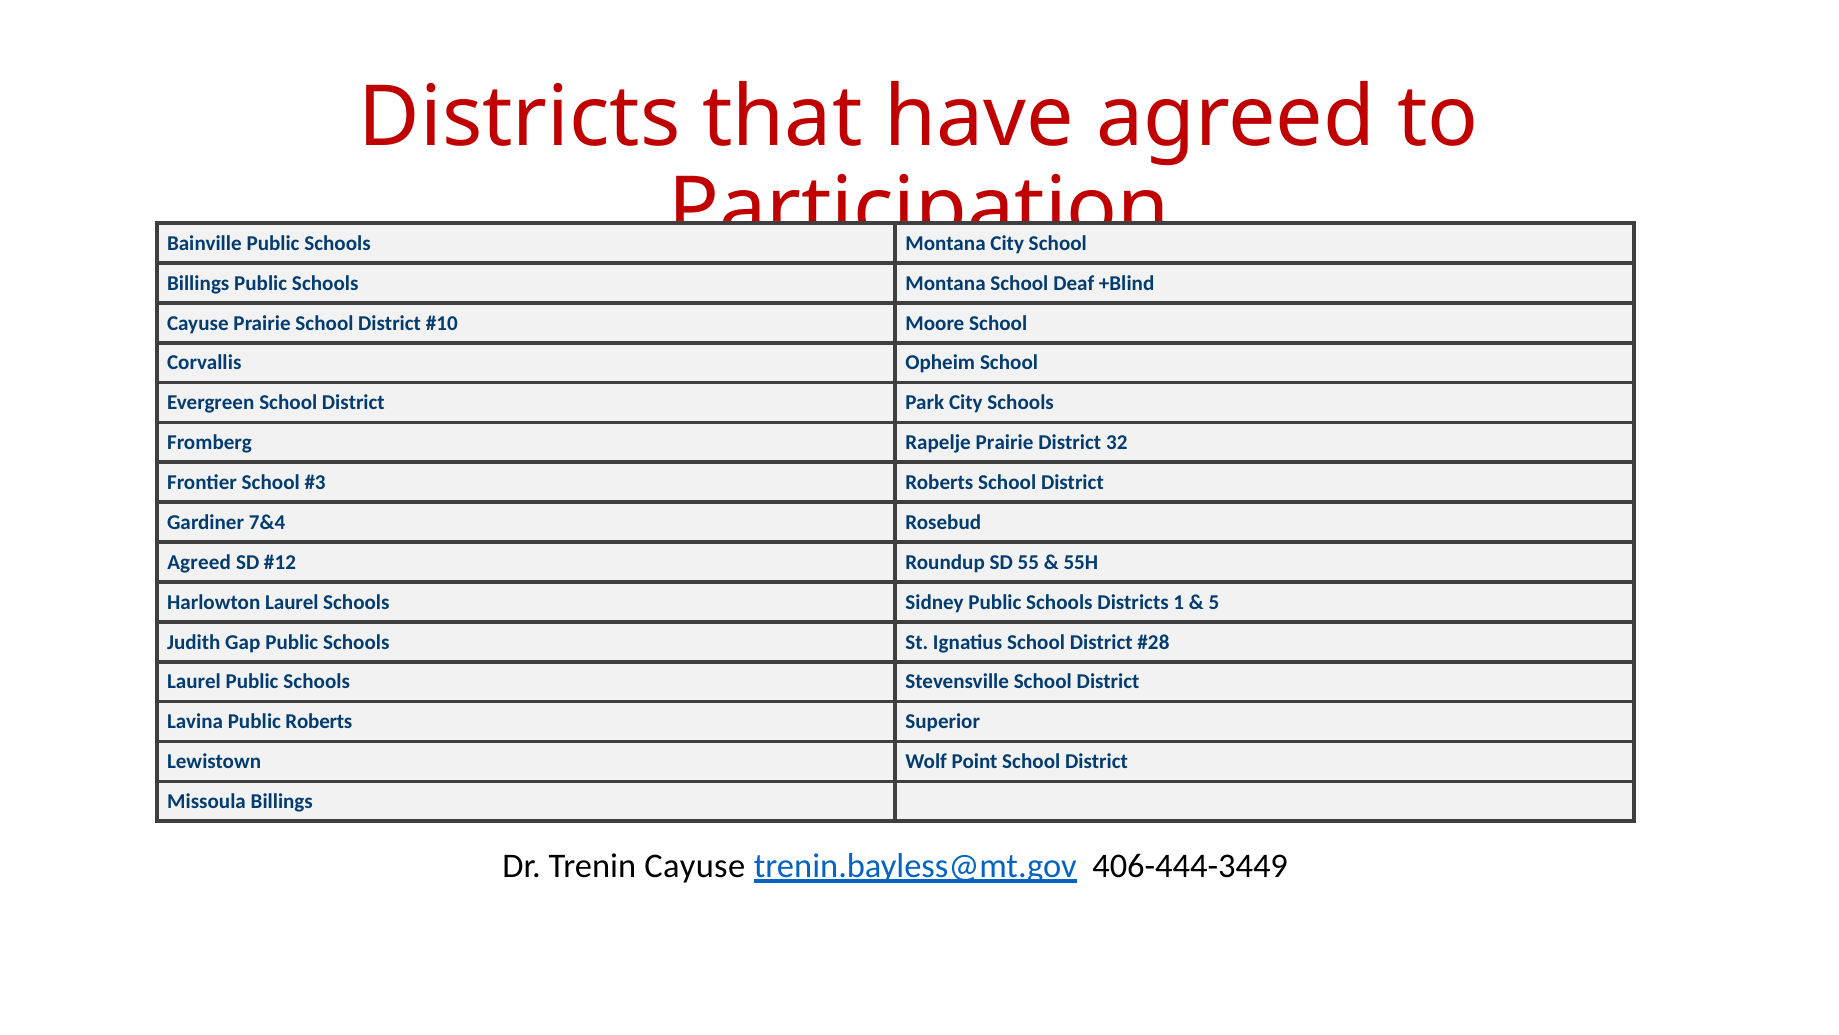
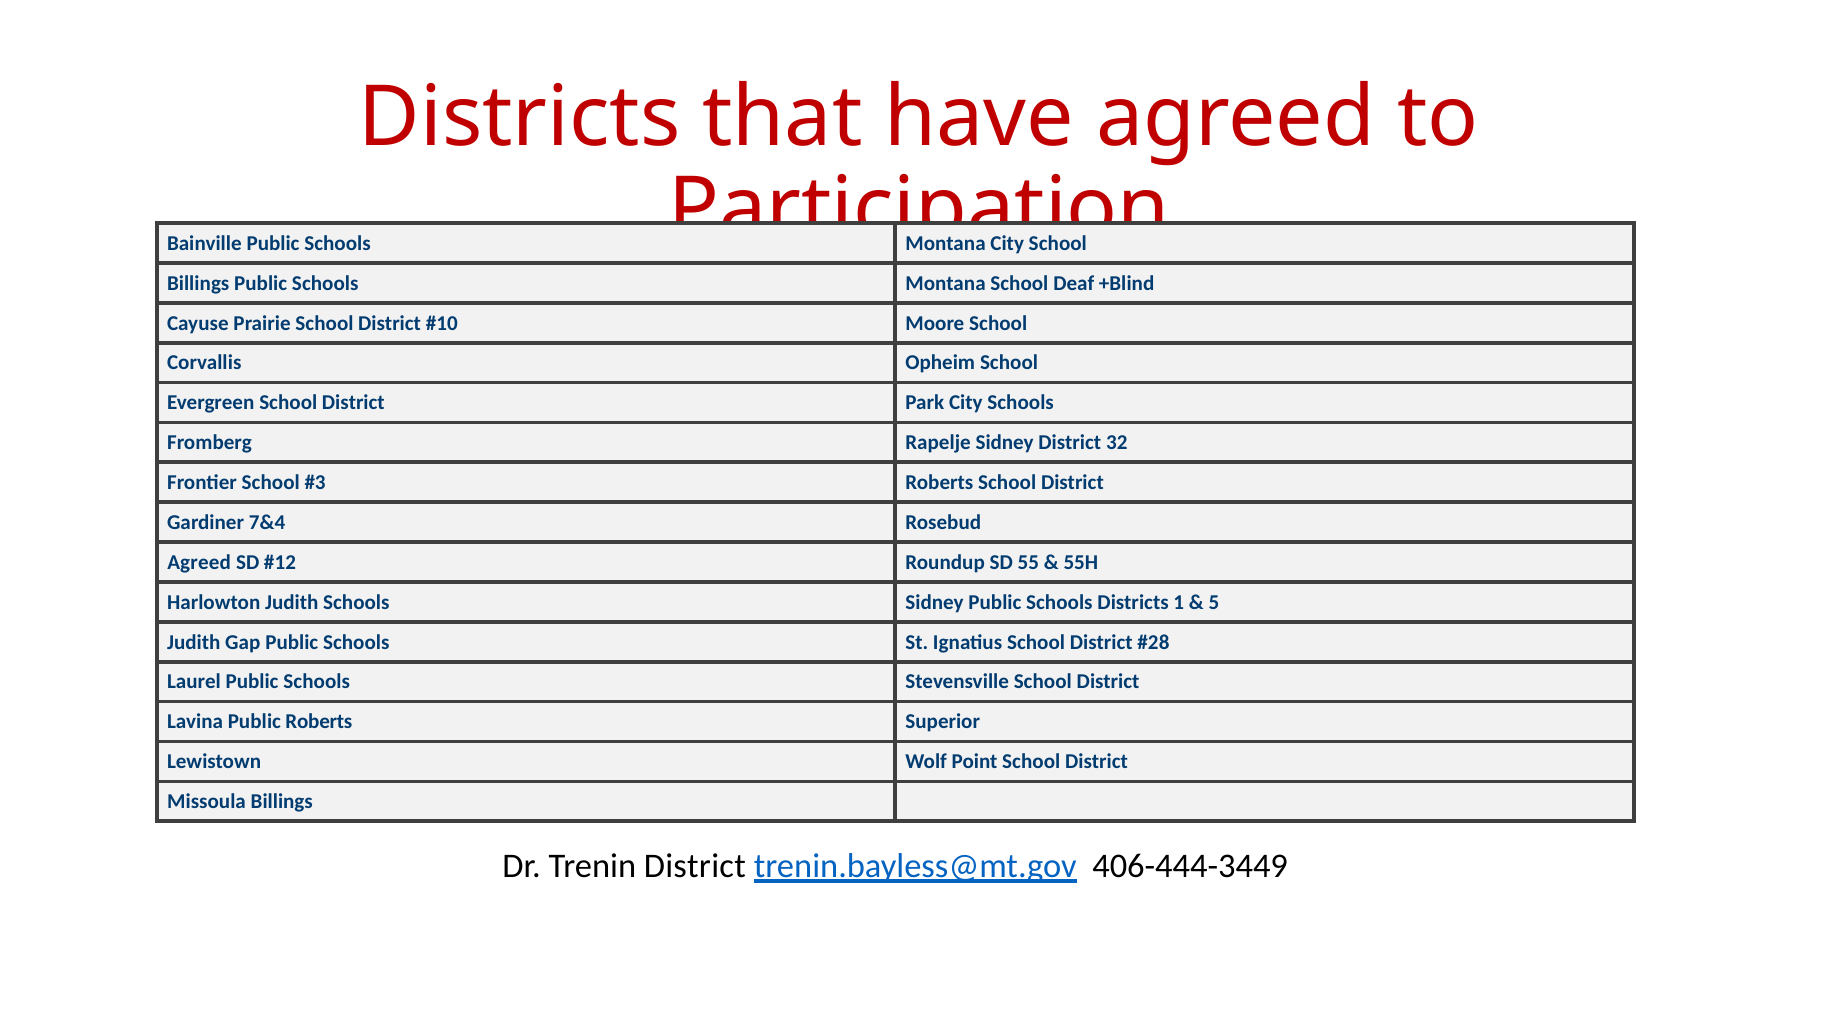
Rapelje Prairie: Prairie -> Sidney (1005, 442)
Harlowton Laurel: Laurel -> Judith (292, 602)
Trenin Cayuse: Cayuse -> District (695, 865)
